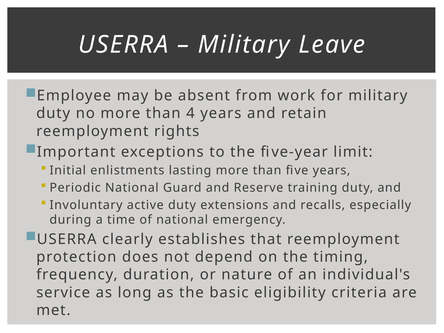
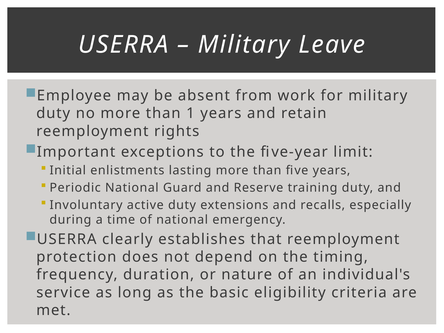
4: 4 -> 1 (190, 113)
